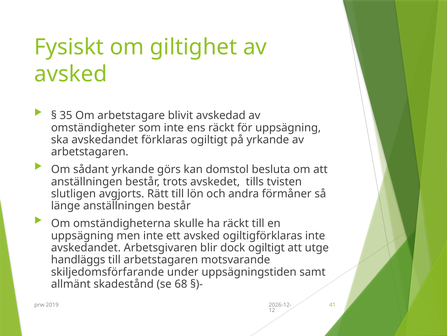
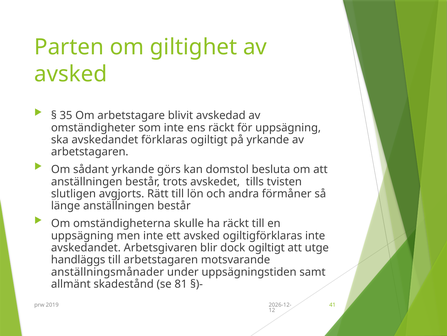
Fysiskt: Fysiskt -> Parten (69, 47)
skiljedomsförfarande: skiljedomsförfarande -> anställningsmånader (108, 271)
68: 68 -> 81 (181, 283)
